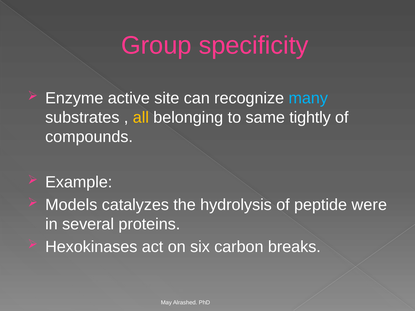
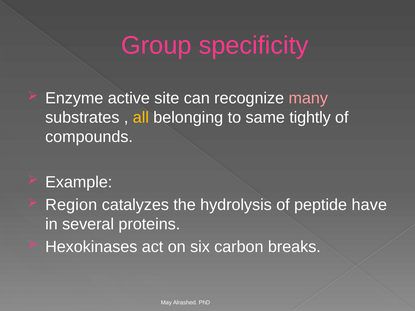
many colour: light blue -> pink (308, 98)
Models: Models -> Region (71, 205)
were: were -> have (369, 205)
